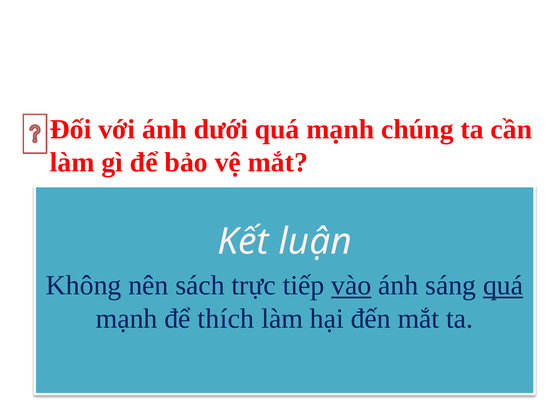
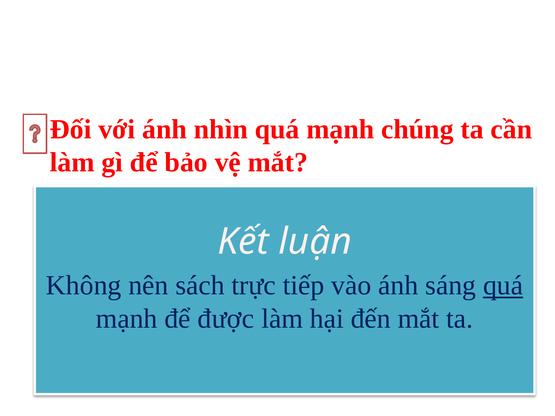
dưới: dưới -> nhìn (221, 129)
vào underline: present -> none (351, 286)
thích: thích -> được (226, 319)
